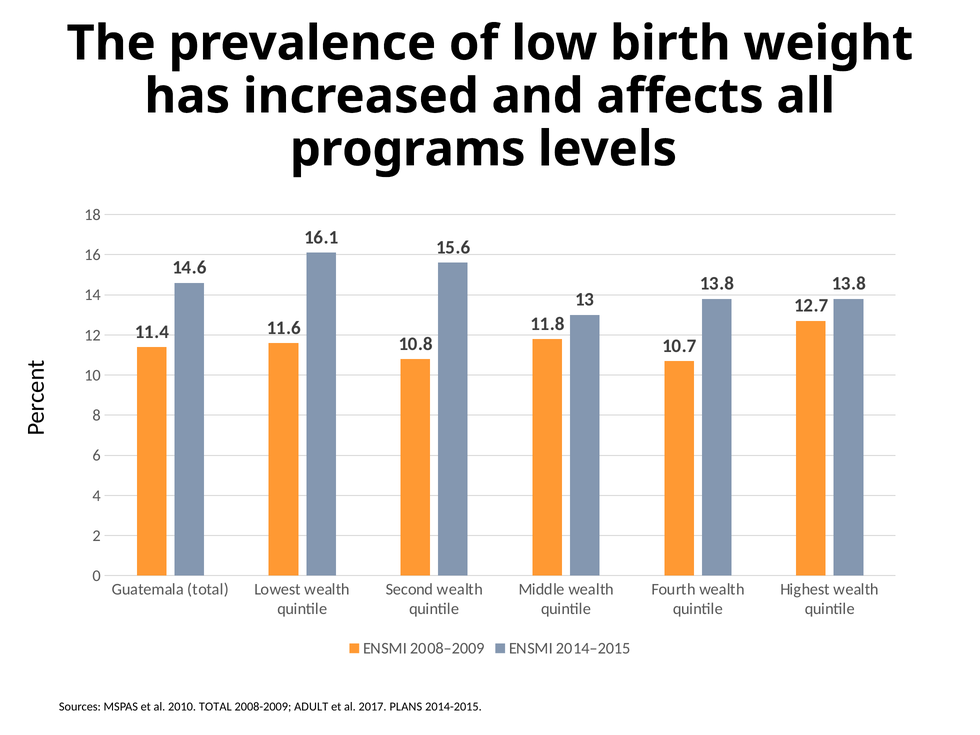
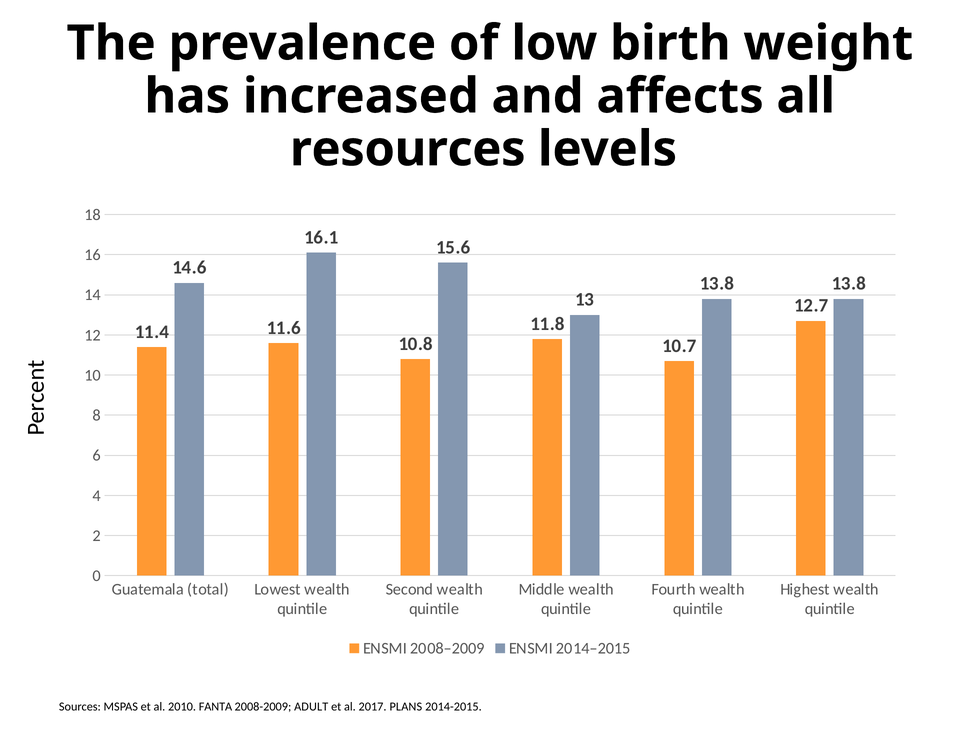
programs: programs -> resources (408, 149)
2010 TOTAL: TOTAL -> FANTA (215, 707)
